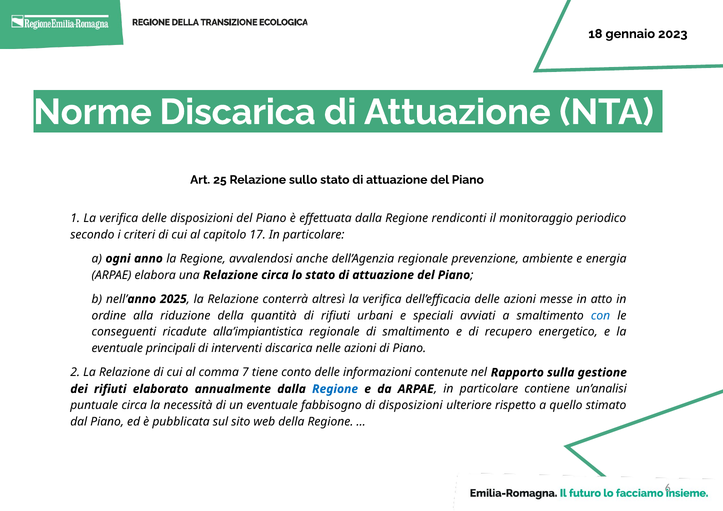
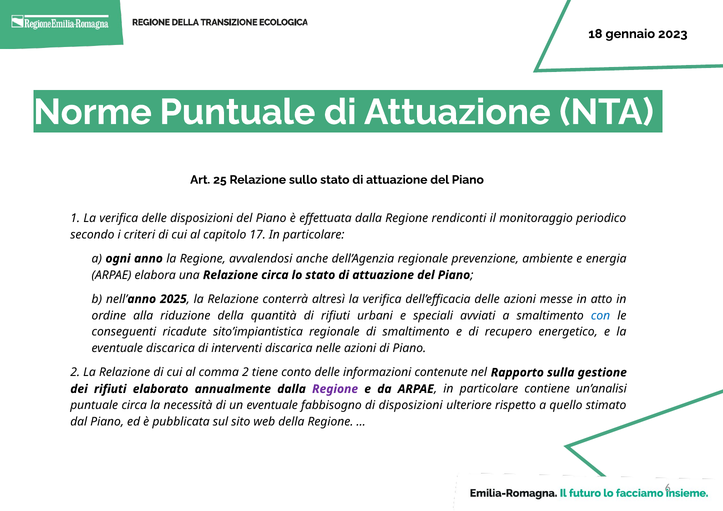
Norme Discarica: Discarica -> Puntuale (237, 112)
alla’impiantistica: alla’impiantistica -> sito’impiantistica (258, 332)
eventuale principali: principali -> discarica (170, 348)
comma 7: 7 -> 2 (245, 373)
Regione colour: blue -> purple (335, 389)
